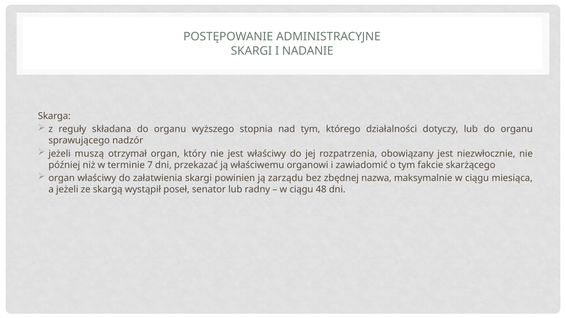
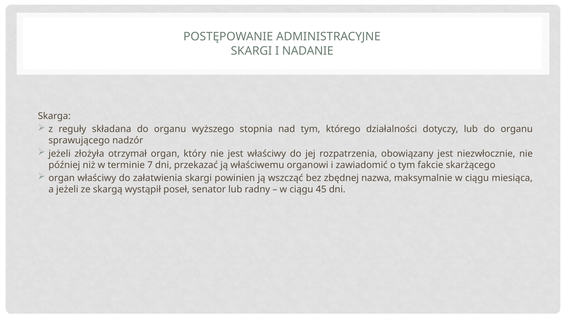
muszą: muszą -> złożyła (89, 154)
zarządu: zarządu -> wszcząć (286, 178)
48: 48 -> 45 (321, 190)
